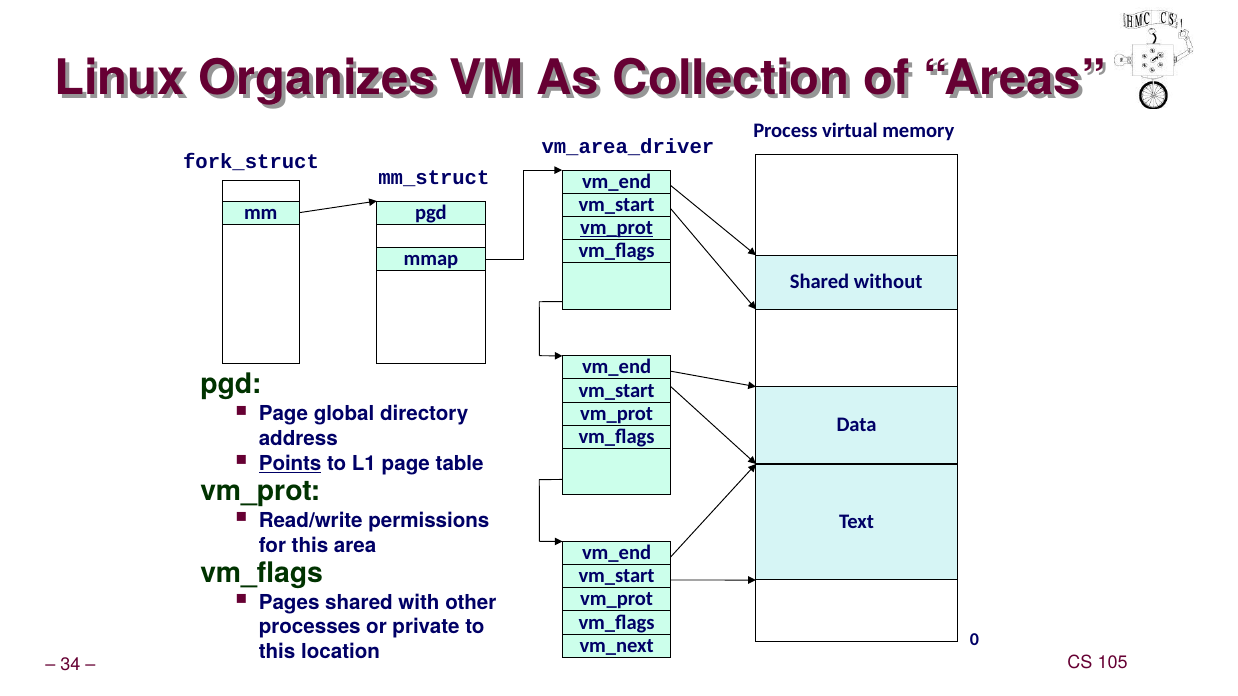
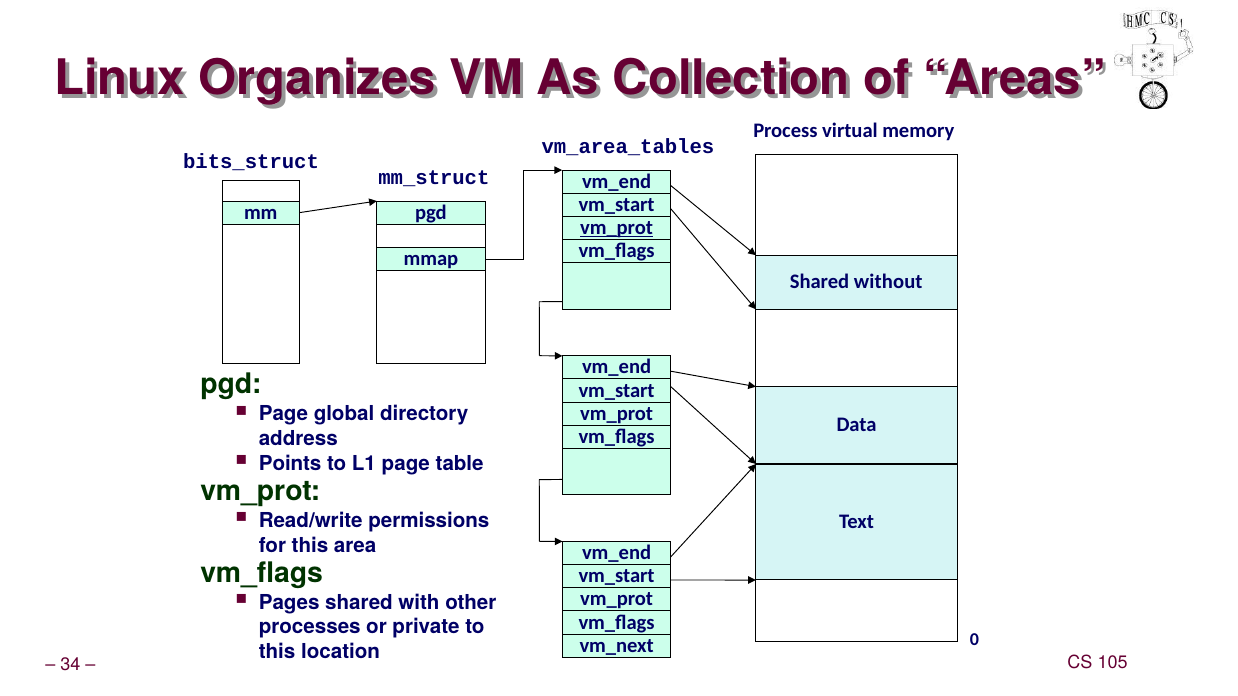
vm_area_driver: vm_area_driver -> vm_area_tables (628, 147)
fork_struct: fork_struct -> bits_struct (251, 162)
Points underline: present -> none (290, 464)
